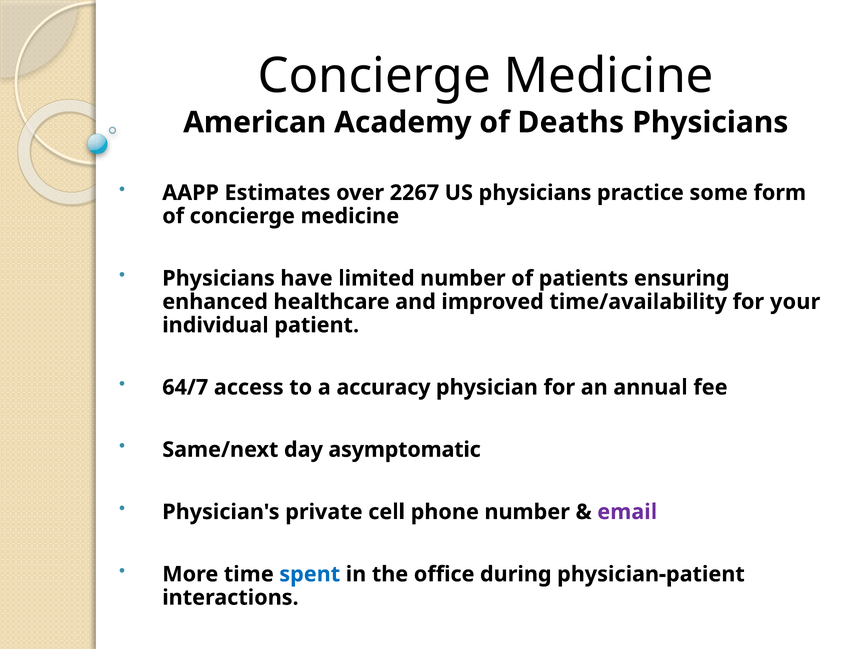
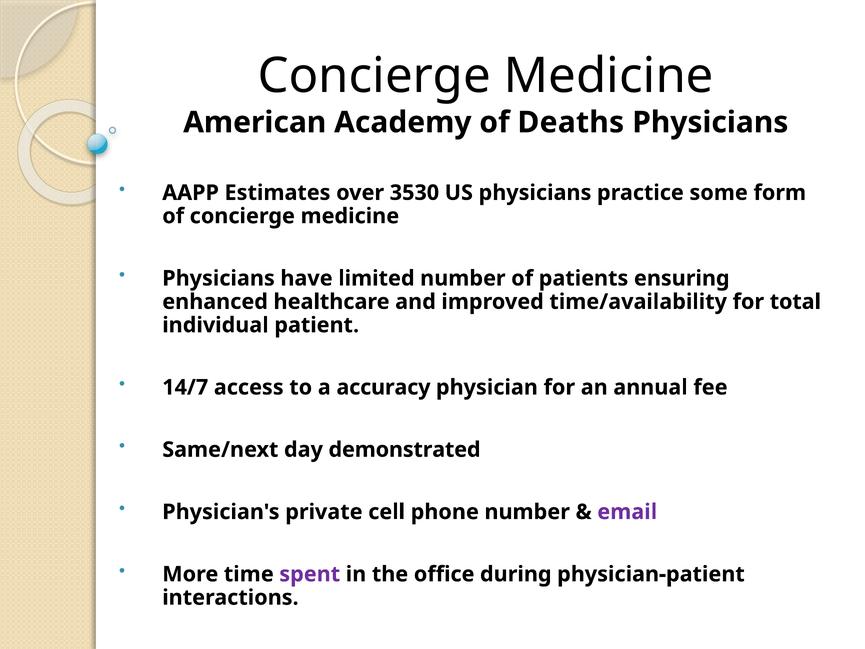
2267: 2267 -> 3530 (414, 193)
your: your -> total (795, 302)
64/7: 64/7 -> 14/7 (185, 387)
asymptomatic: asymptomatic -> demonstrated (405, 450)
spent colour: blue -> purple (310, 574)
